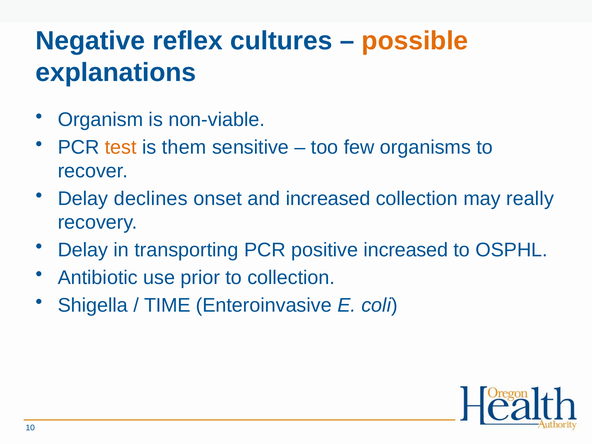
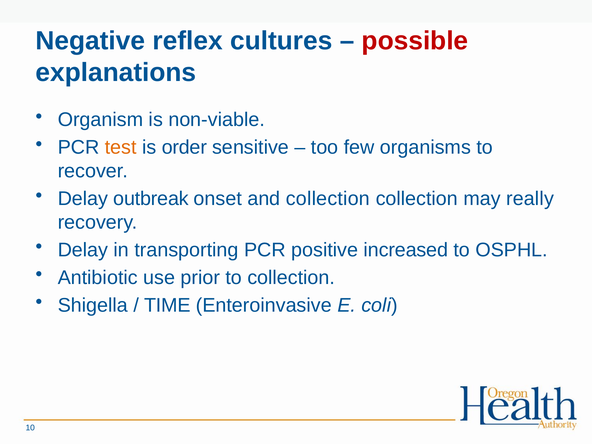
possible colour: orange -> red (415, 41)
them: them -> order (184, 147)
declines: declines -> outbreak (151, 199)
and increased: increased -> collection (328, 199)
